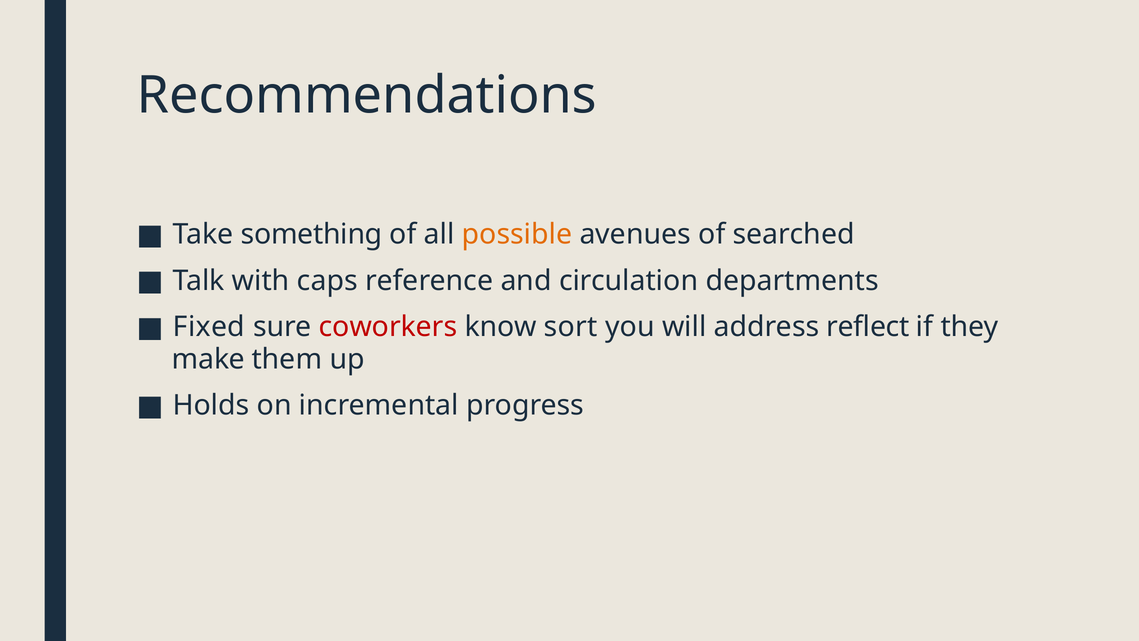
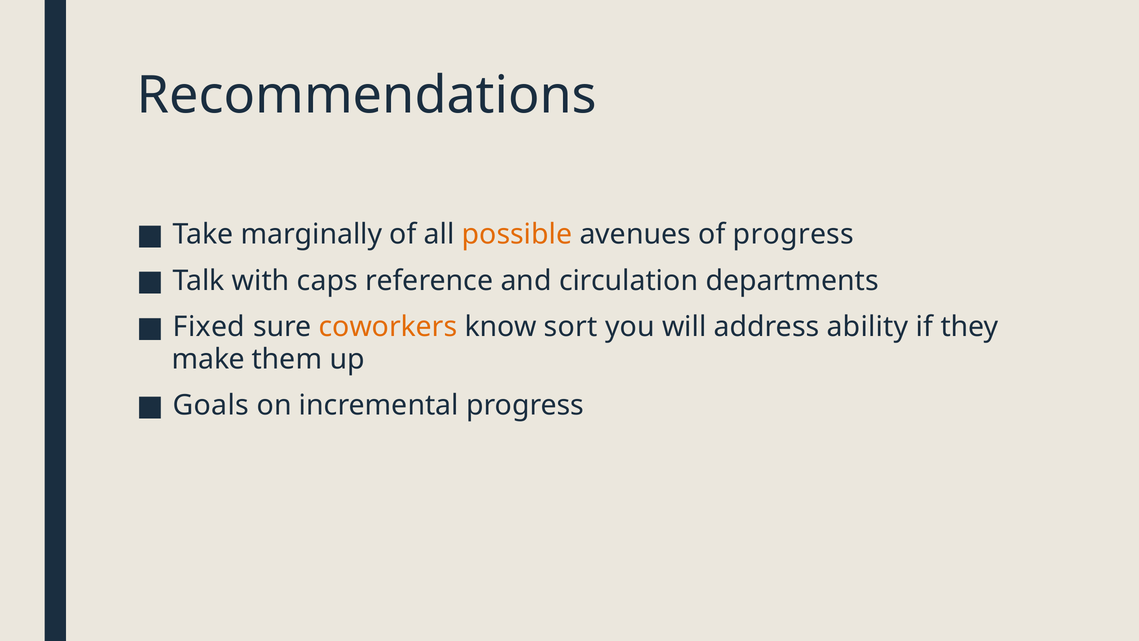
something: something -> marginally (311, 234)
of searched: searched -> progress (793, 234)
coworkers colour: red -> orange (388, 327)
reflect: reflect -> ability (868, 327)
Holds: Holds -> Goals (211, 405)
